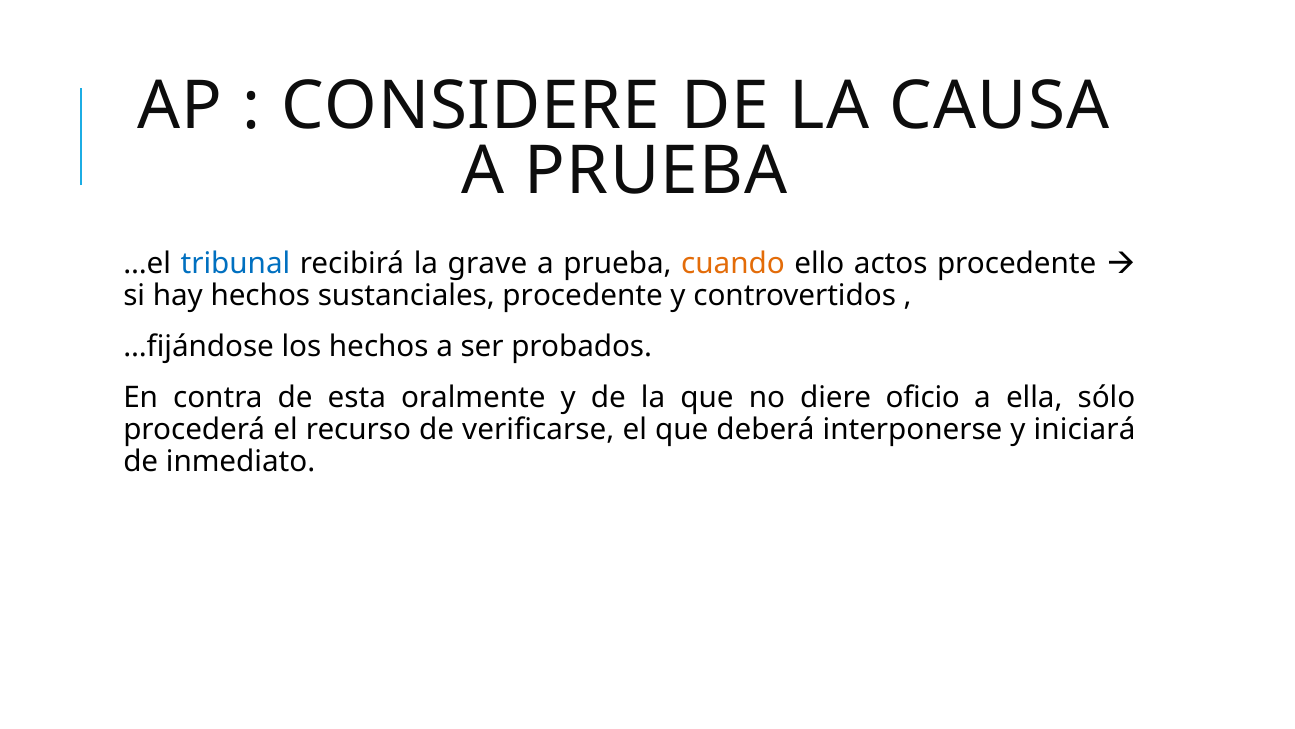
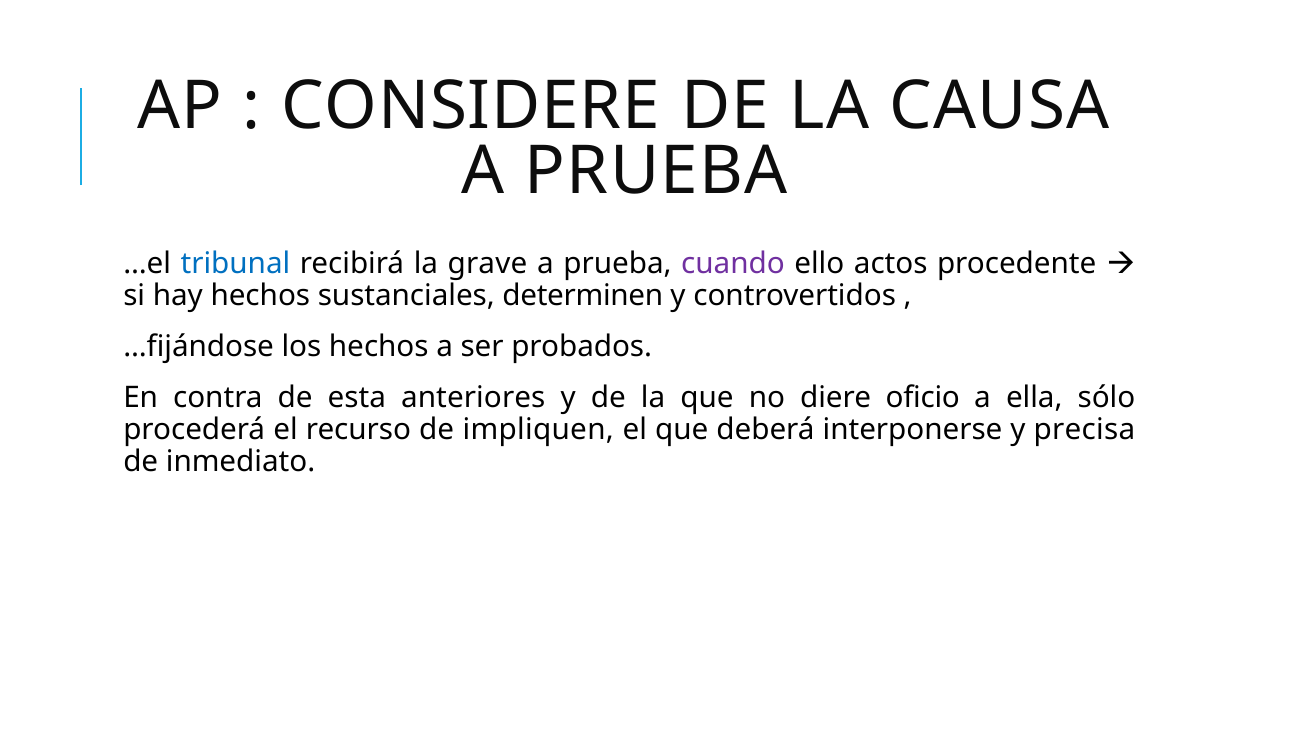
cuando colour: orange -> purple (733, 263)
sustanciales procedente: procedente -> determinen (583, 296)
oralmente: oralmente -> anteriores (473, 397)
verificarse: verificarse -> impliquen (538, 429)
iniciará: iniciará -> precisa (1084, 429)
